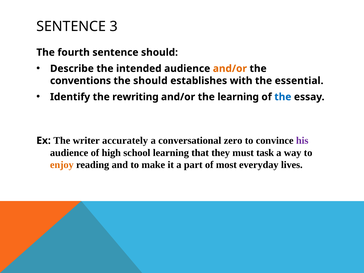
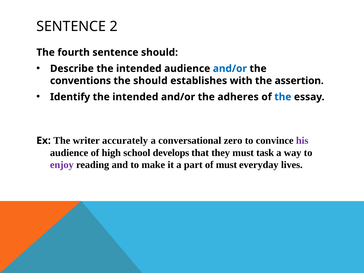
3: 3 -> 2 (114, 26)
and/or colour: orange -> blue (230, 69)
essential: essential -> assertion (299, 81)
Identify the rewriting: rewriting -> intended (135, 97)
the learning: learning -> adheres (238, 97)
school learning: learning -> develops (171, 153)
enjoy colour: orange -> purple (62, 165)
of most: most -> must (226, 165)
